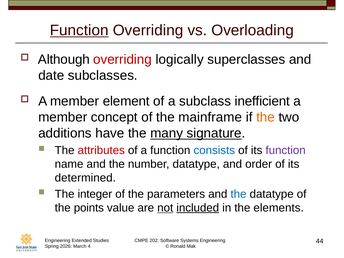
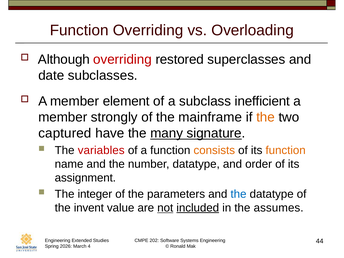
Function underline: present -> none (79, 30)
logically: logically -> restored (180, 59)
concept: concept -> strongly (114, 117)
additions: additions -> captured (65, 133)
attributes: attributes -> variables (101, 150)
consists colour: blue -> orange (214, 150)
function colour: purple -> orange (286, 150)
determined: determined -> assignment (85, 178)
points: points -> invent (89, 208)
elements: elements -> assumes (279, 208)
